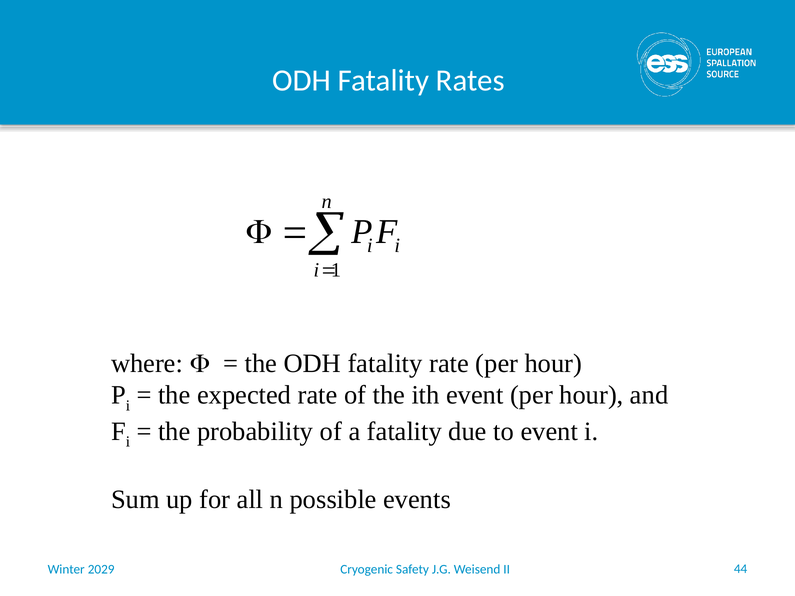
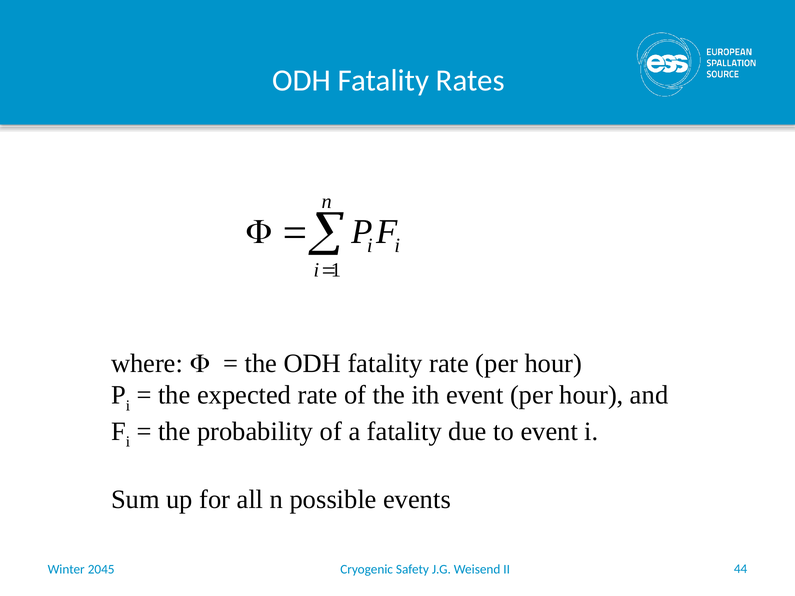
2029: 2029 -> 2045 (101, 569)
